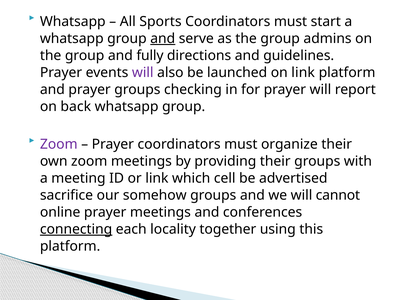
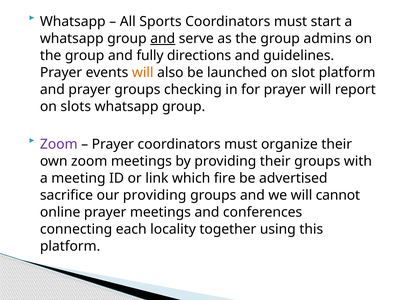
will colour: purple -> orange (143, 72)
on link: link -> slot (303, 72)
back: back -> slots (76, 106)
cell: cell -> fire (225, 178)
our somehow: somehow -> providing (155, 195)
connecting underline: present -> none (76, 229)
